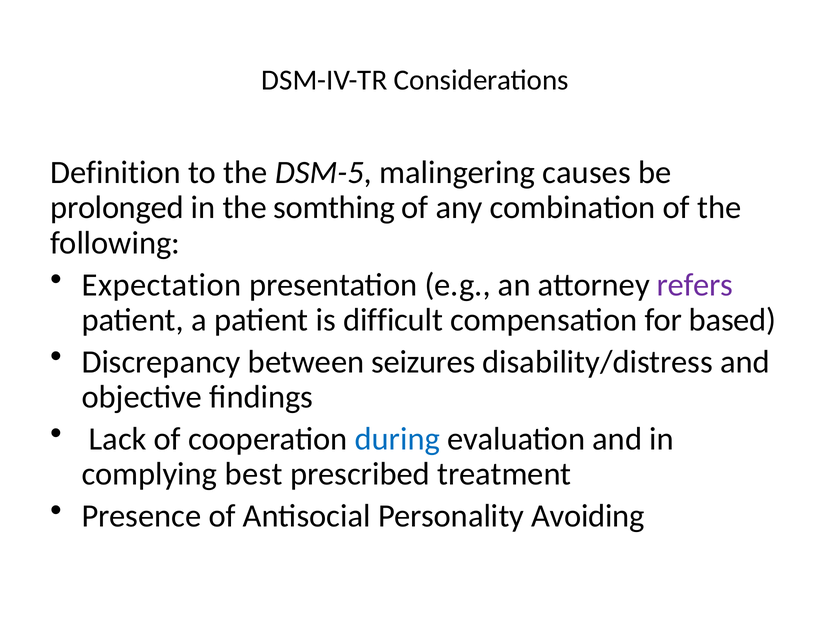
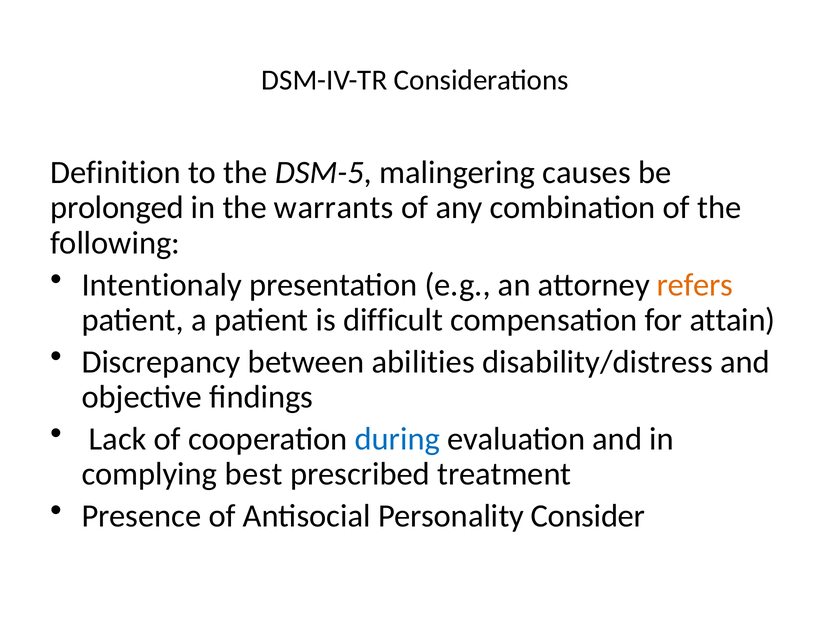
somthing: somthing -> warrants (334, 208)
Expectation: Expectation -> Intentionaly (162, 285)
refers colour: purple -> orange (695, 285)
based: based -> attain (732, 320)
seizures: seizures -> abilities (423, 362)
Avoiding: Avoiding -> Consider (588, 516)
